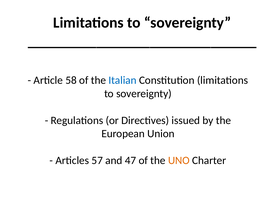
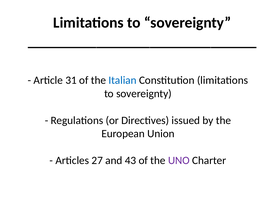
58: 58 -> 31 (71, 80)
57: 57 -> 27 (97, 160)
47: 47 -> 43 (130, 160)
UNO colour: orange -> purple (179, 160)
